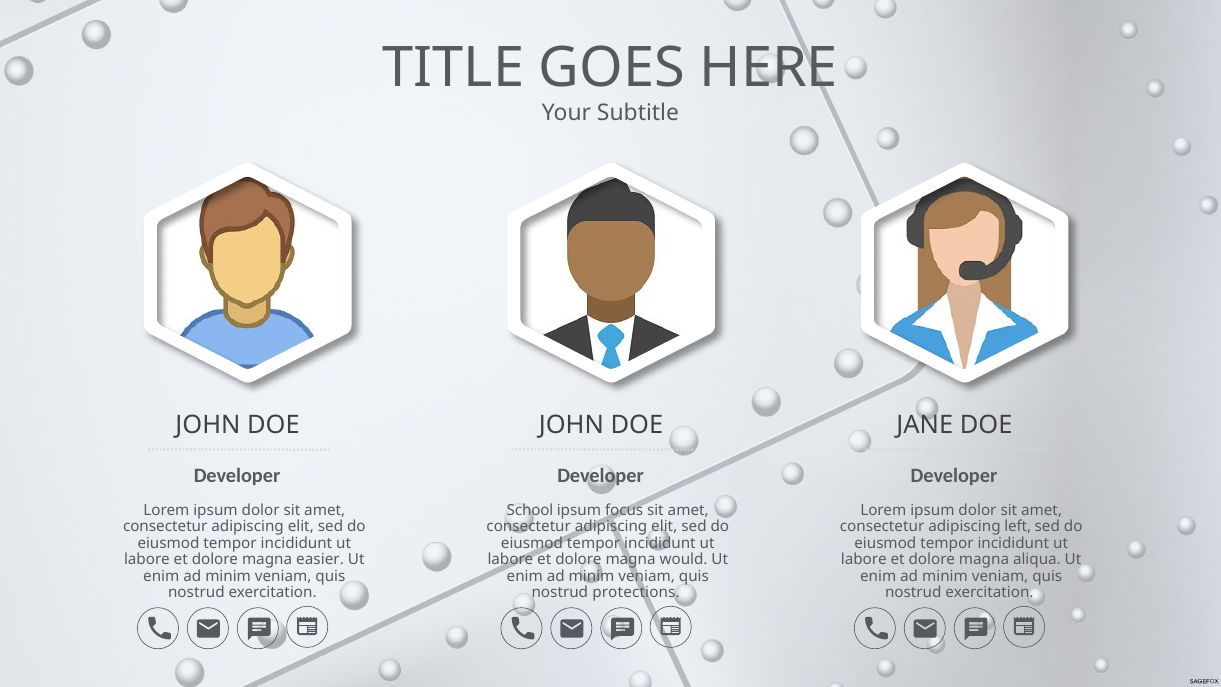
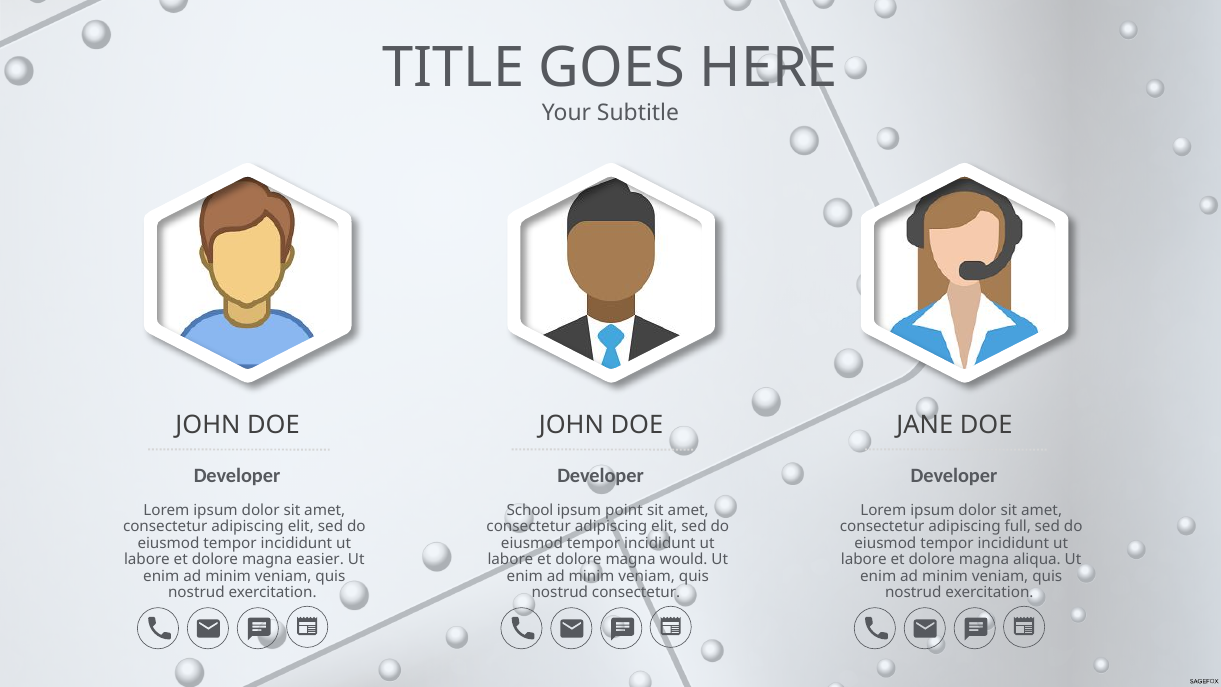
focus: focus -> point (624, 510)
left: left -> full (1018, 527)
nostrud protections: protections -> consectetur (636, 593)
